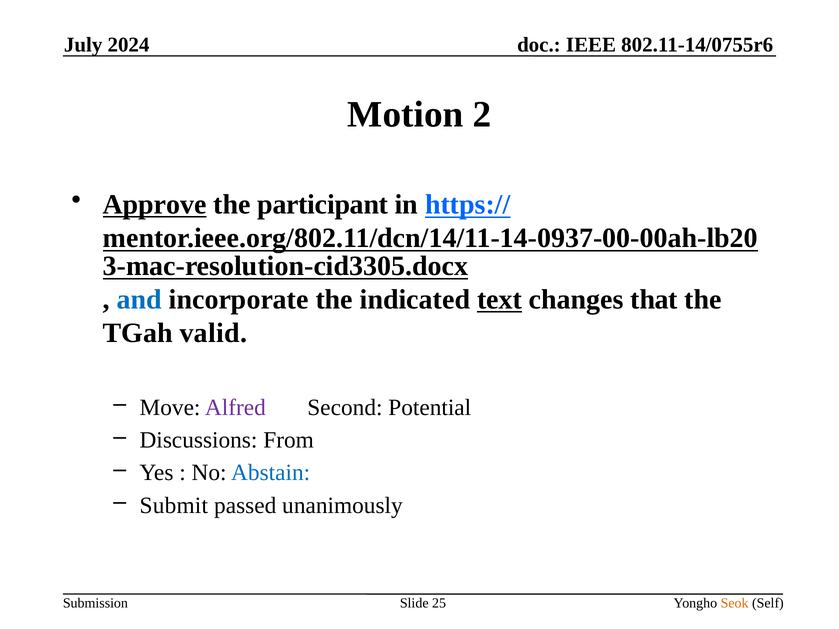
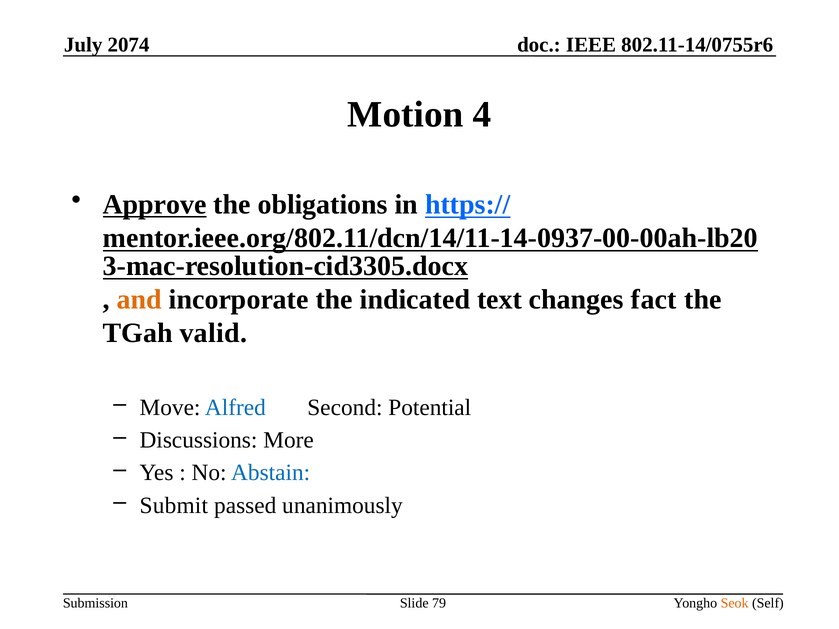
2024: 2024 -> 2074 (128, 45)
2: 2 -> 4 (482, 114)
participant: participant -> obligations (323, 205)
and colour: blue -> orange (139, 300)
text underline: present -> none (500, 300)
that: that -> fact (654, 300)
Alfred colour: purple -> blue (235, 408)
From: From -> More (289, 440)
25: 25 -> 79 (439, 603)
